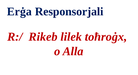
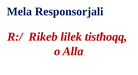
Erġa: Erġa -> Mela (19, 11)
toħroġx: toħroġx -> tistħoqq (106, 37)
